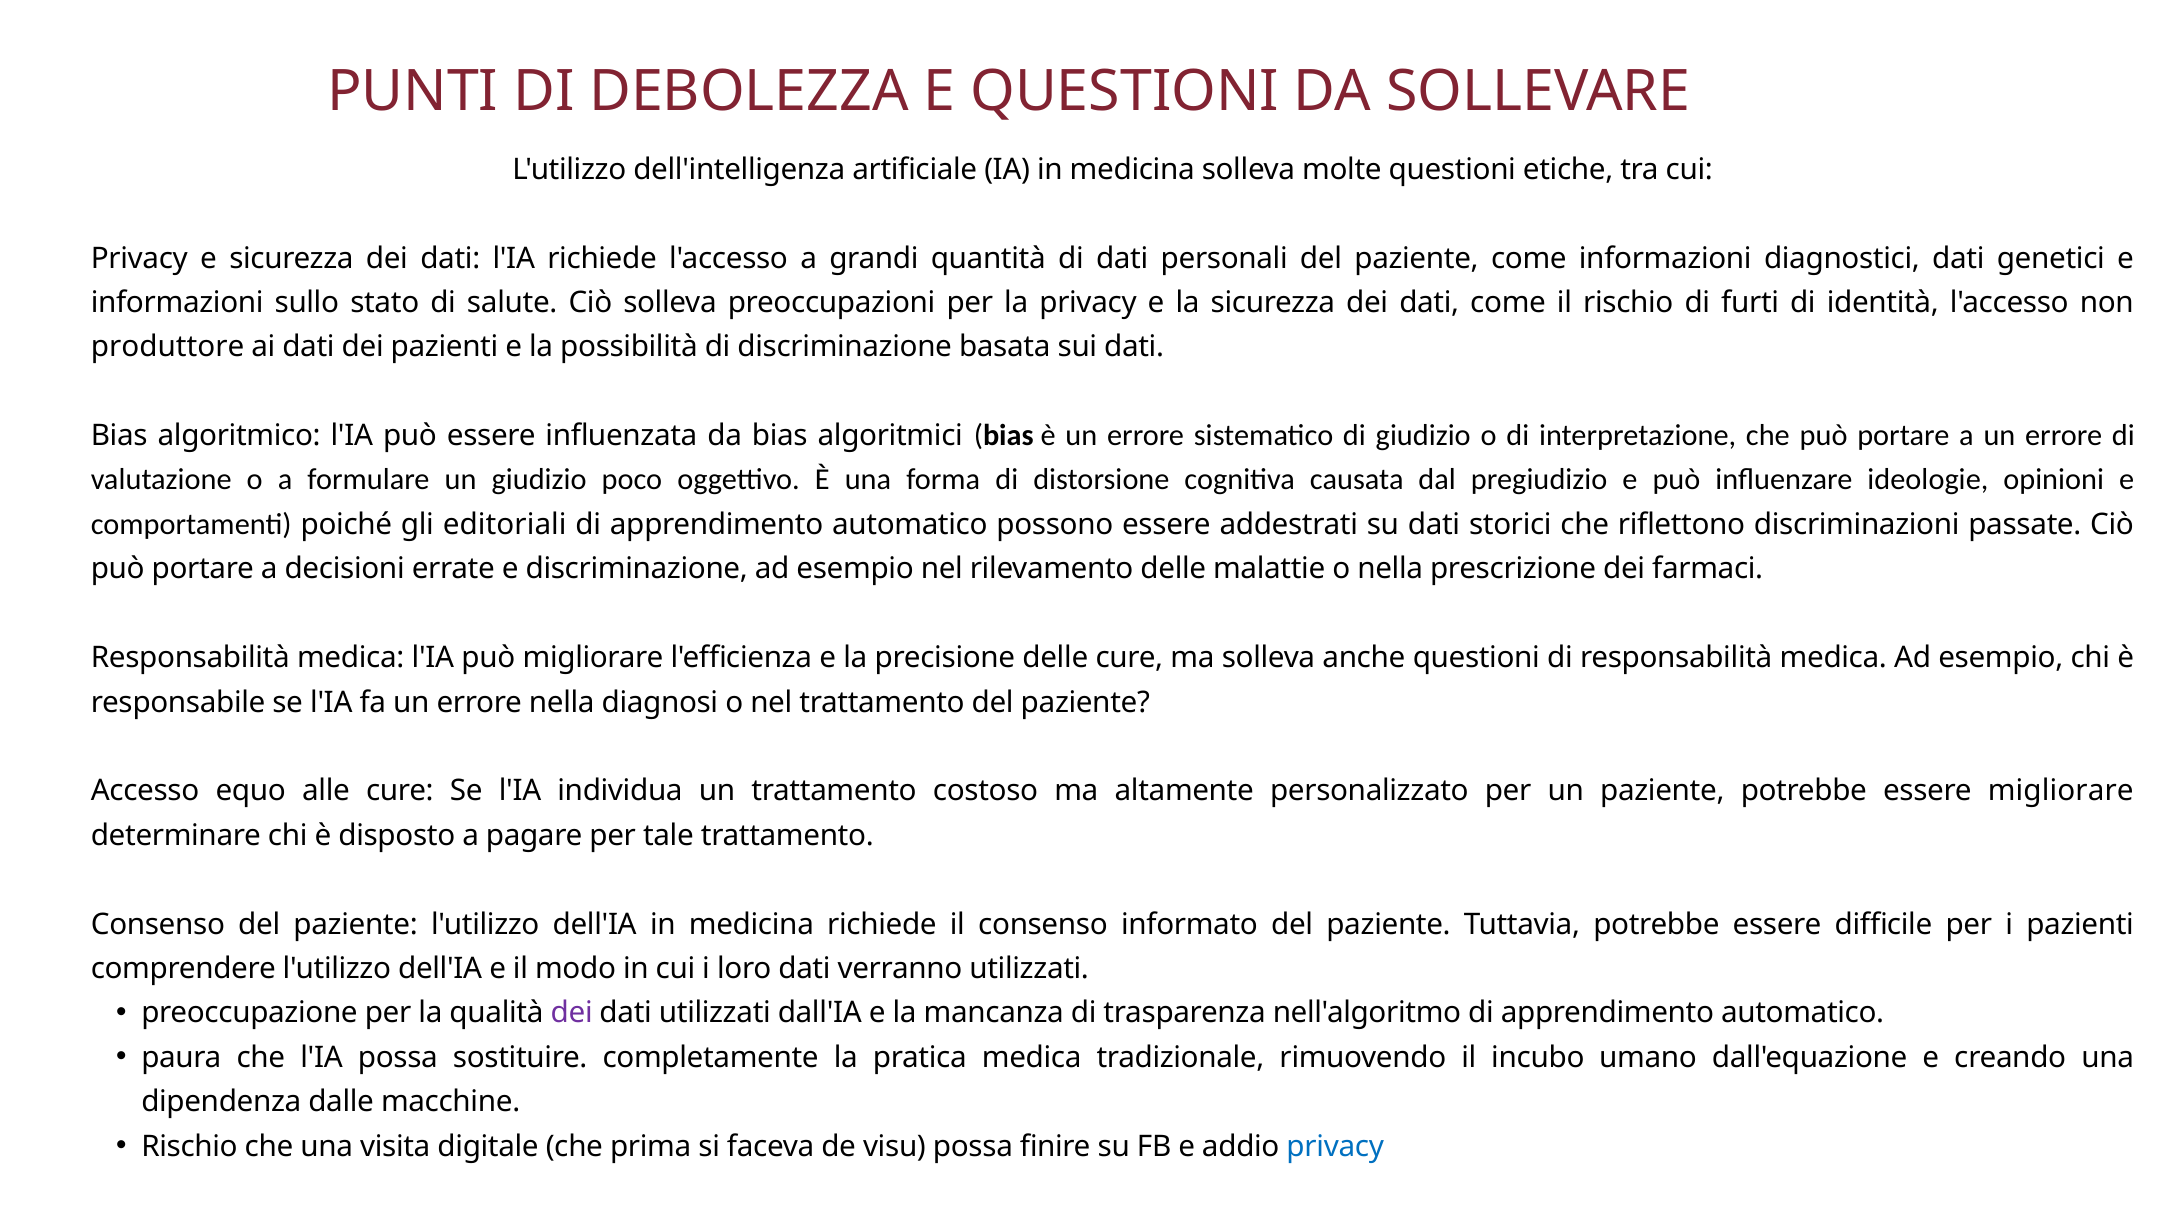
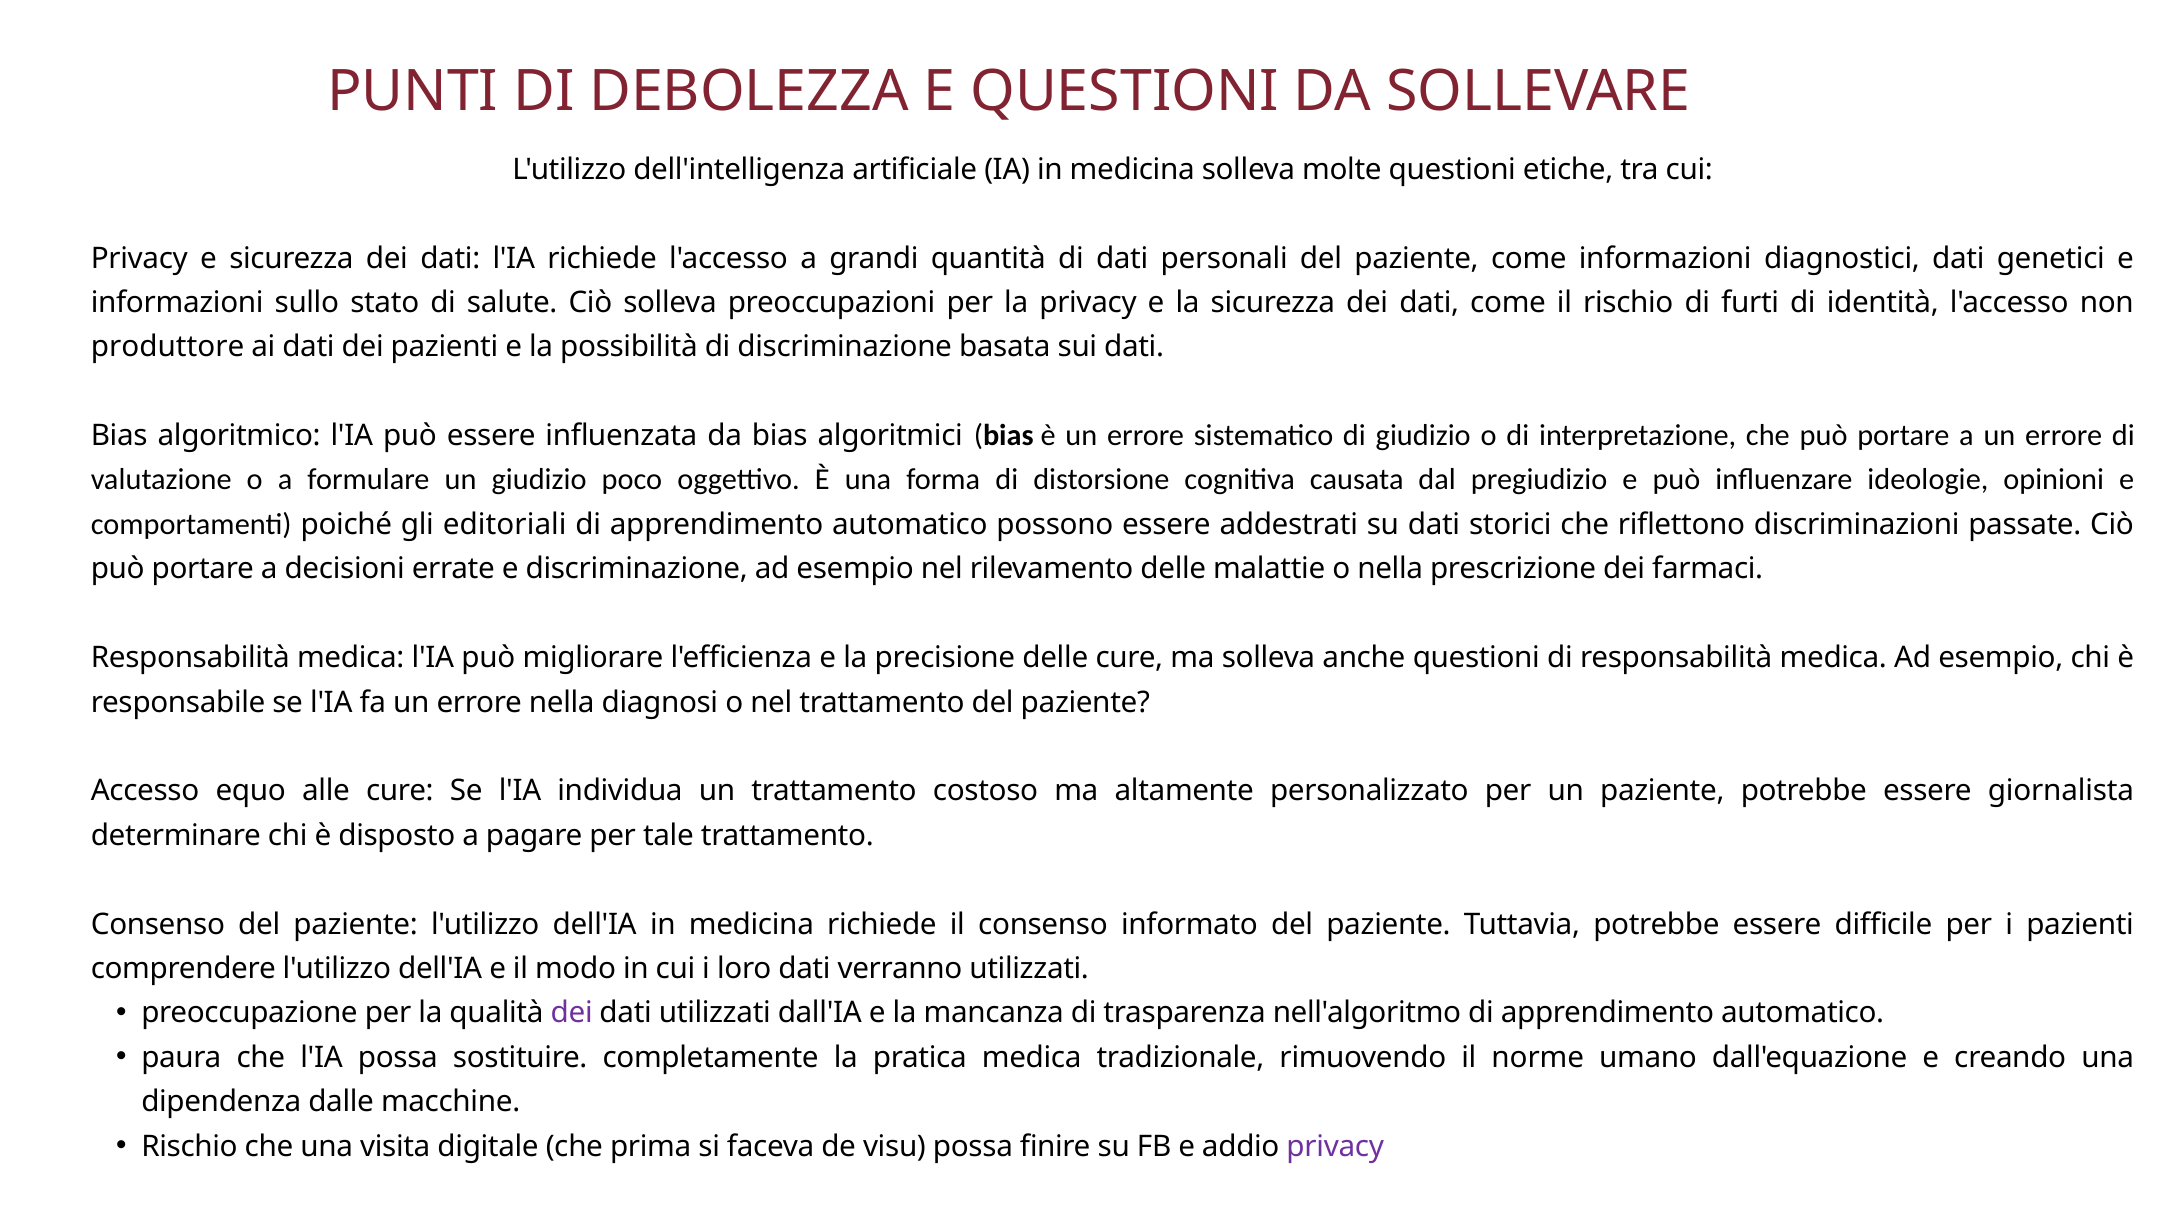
essere migliorare: migliorare -> giornalista (2061, 791)
incubo: incubo -> norme (1538, 1057)
privacy colour: blue -> purple (1335, 1146)
